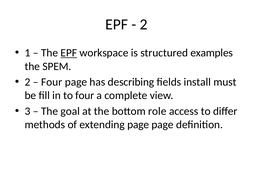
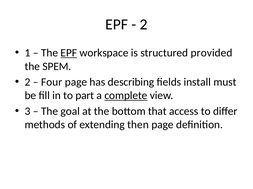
examples: examples -> provided (212, 53)
to four: four -> part (85, 96)
complete underline: none -> present (126, 96)
role: role -> that (157, 112)
extending page: page -> then (138, 125)
